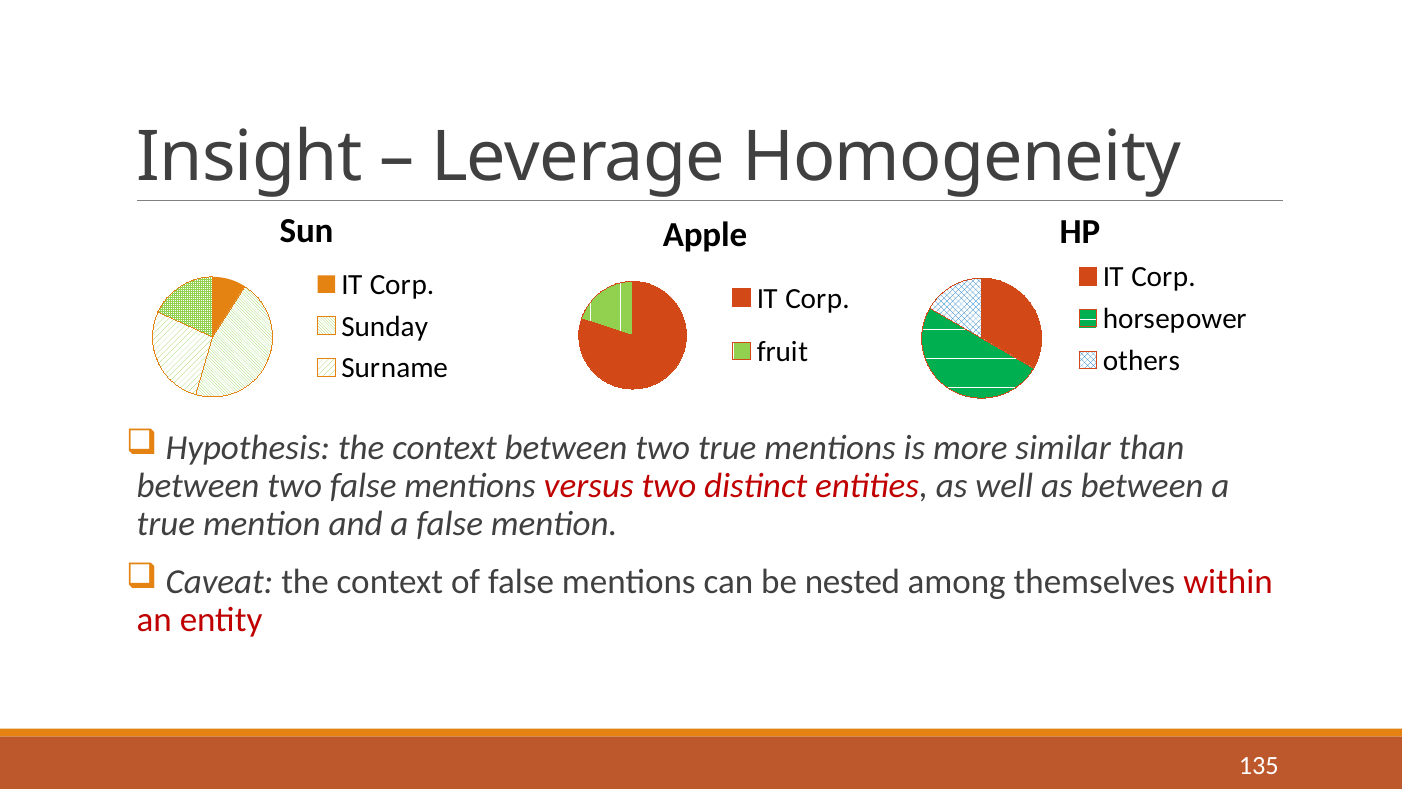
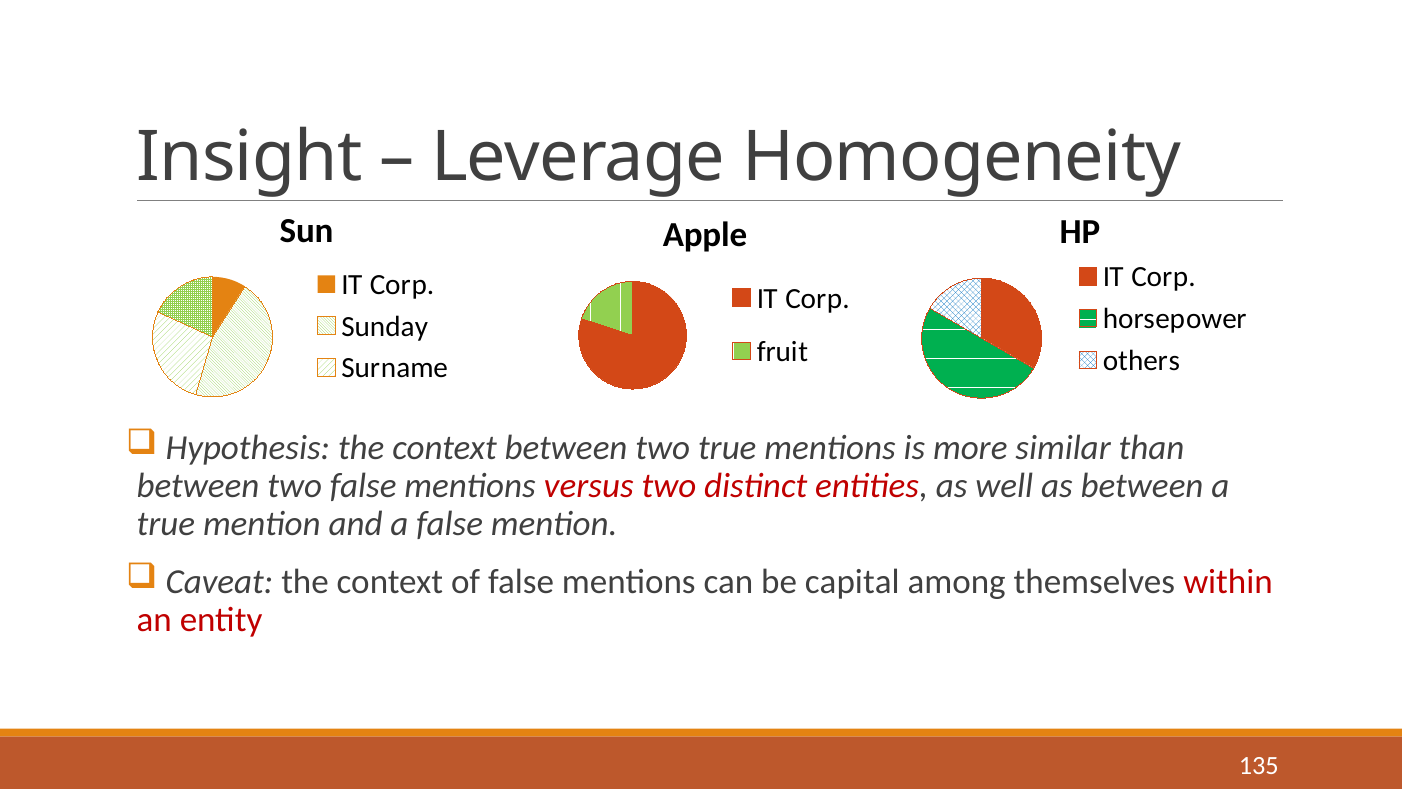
nested: nested -> capital (852, 582)
